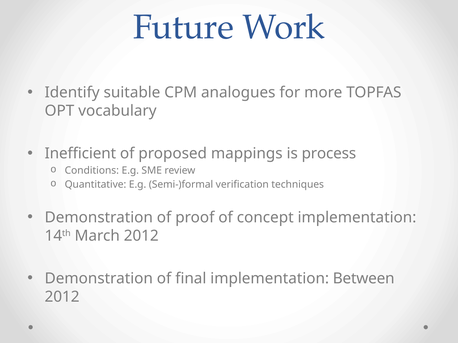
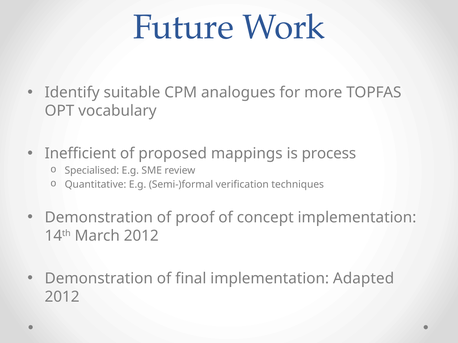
Conditions: Conditions -> Specialised (92, 171)
Between: Between -> Adapted (364, 279)
